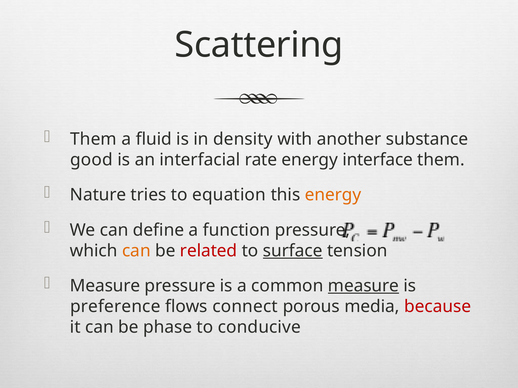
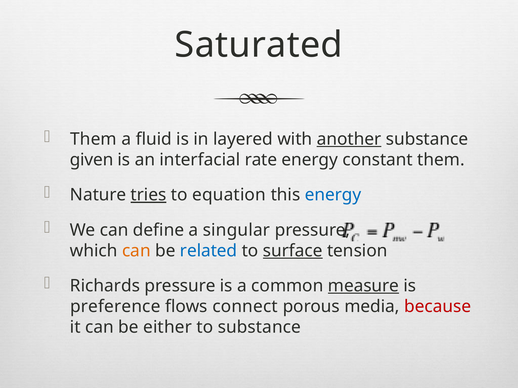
Scattering: Scattering -> Saturated (259, 45)
density: density -> layered (243, 139)
another underline: none -> present (349, 139)
good: good -> given (92, 160)
interface: interface -> constant (378, 160)
tries underline: none -> present (149, 195)
energy colour: orange -> blue (333, 195)
function: function -> singular (236, 230)
related colour: red -> blue (209, 251)
Measure: Measure -> Richards (105, 286)
phase: phase -> either (168, 328)
to conducive: conducive -> substance (259, 328)
